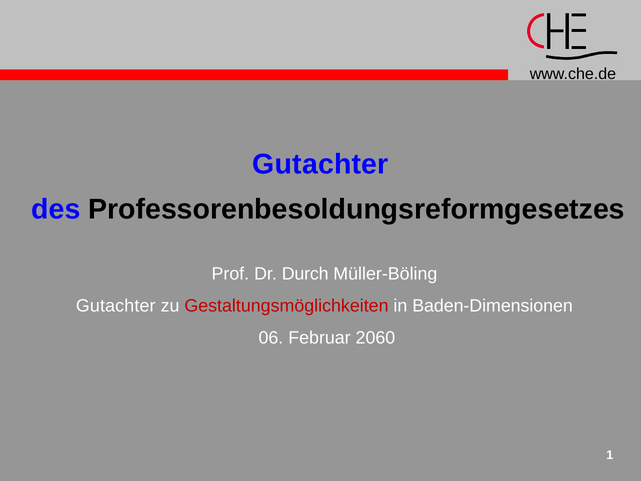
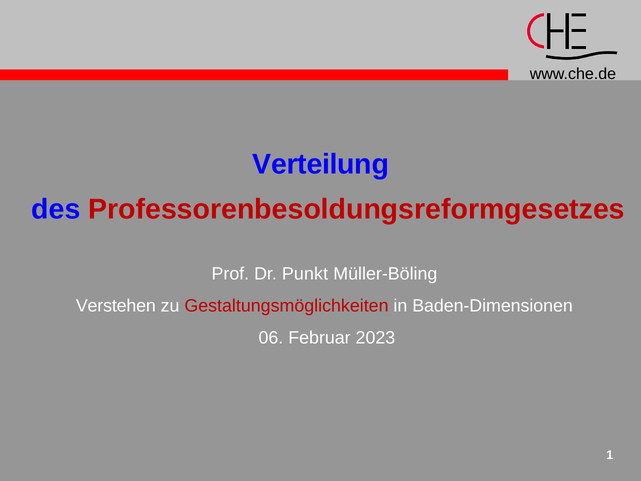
Gutachter: Gutachter -> Verteilung (321, 164)
Professorenbesoldungsreformgesetzes colour: black -> red (357, 209)
Durch: Durch -> Punkt (305, 274)
Gutachter: Gutachter -> Verstehen (116, 306)
2060: 2060 -> 2023 (375, 338)
